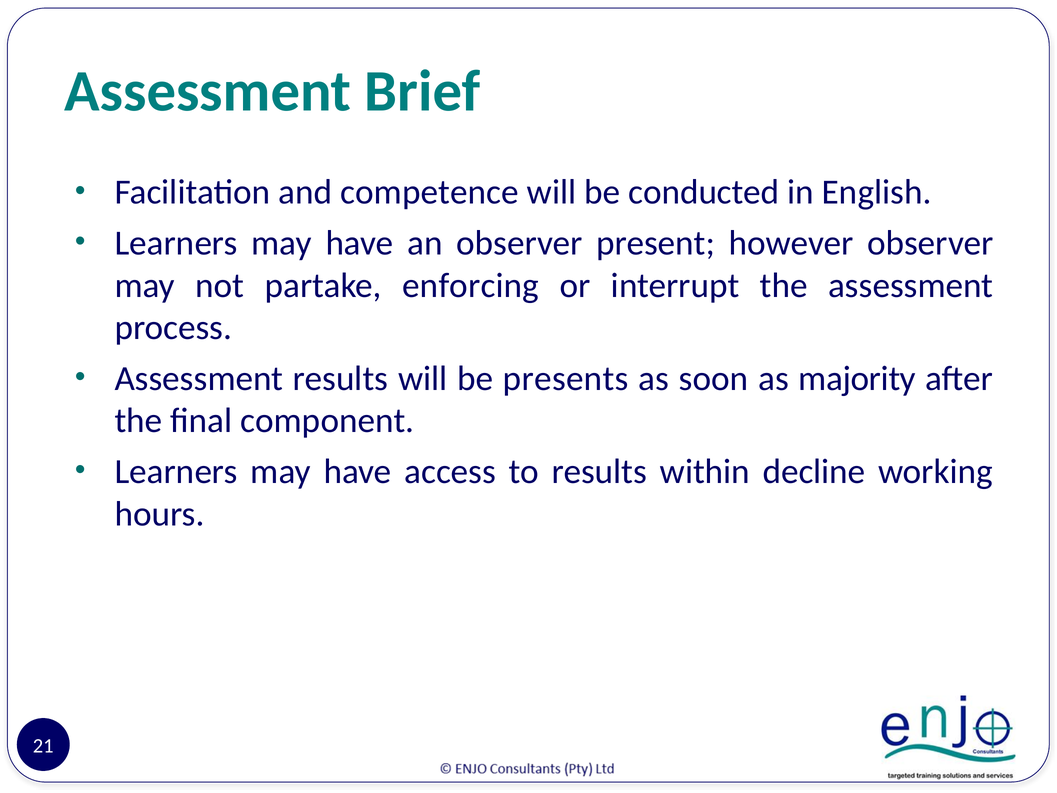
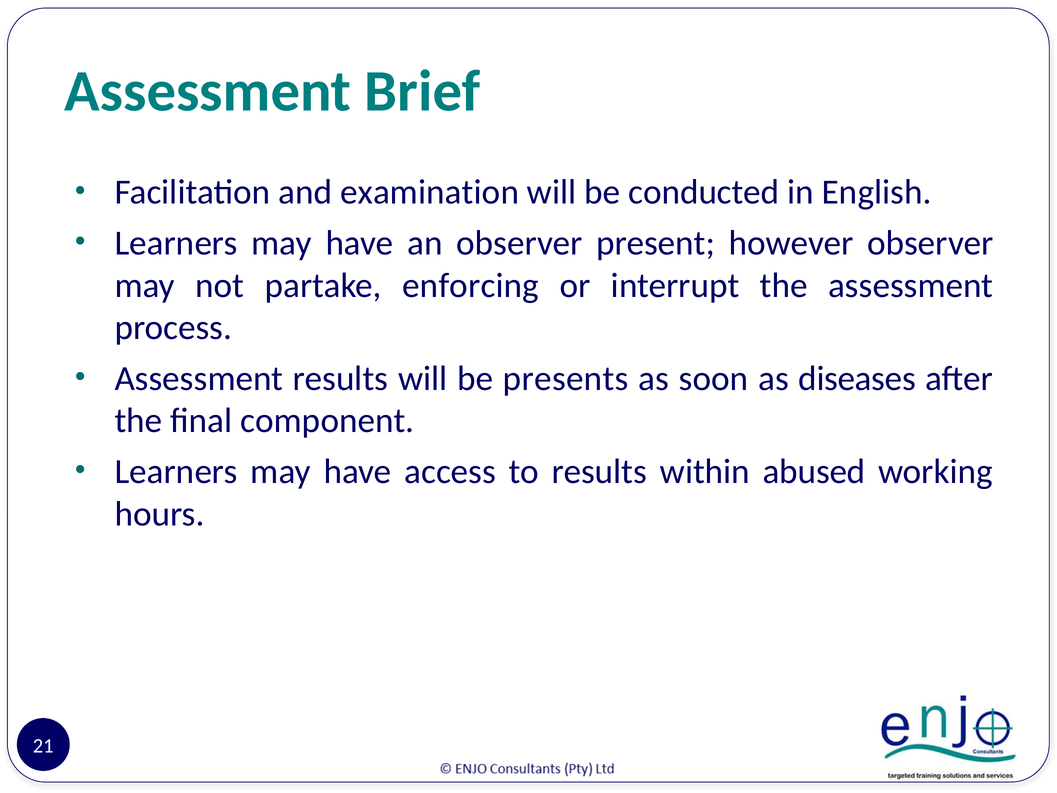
competence: competence -> examination (430, 192)
majority: majority -> diseases (857, 378)
decline: decline -> abused (814, 471)
